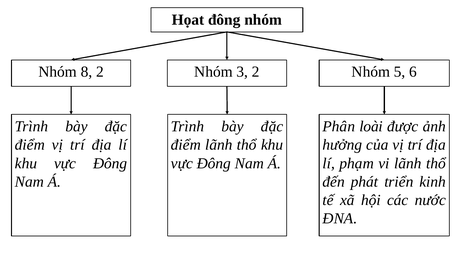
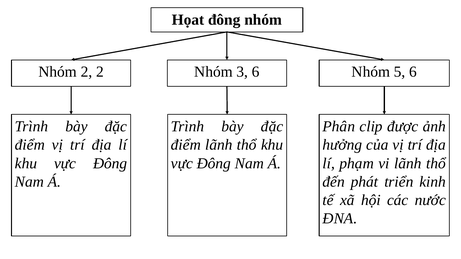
Nhóm 8: 8 -> 2 (86, 72)
3 2: 2 -> 6 (256, 72)
loài: loài -> clip (371, 127)
